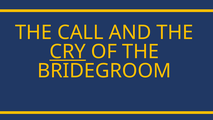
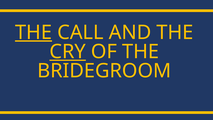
THE underline: none -> present (34, 32)
